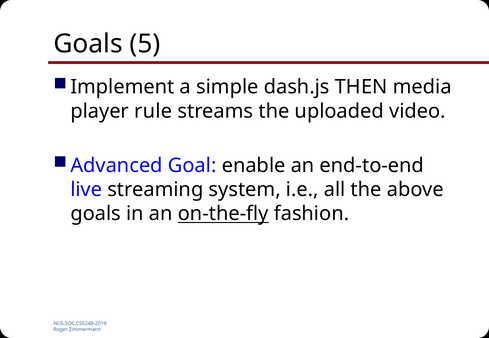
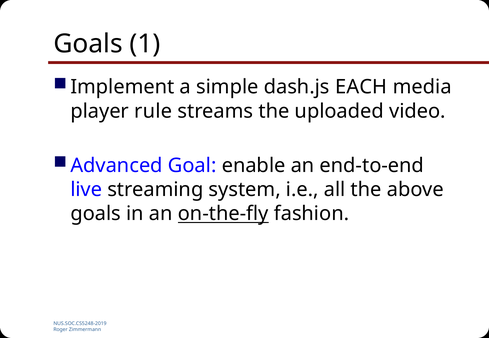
5: 5 -> 1 (145, 44)
THEN: THEN -> EACH (361, 87)
